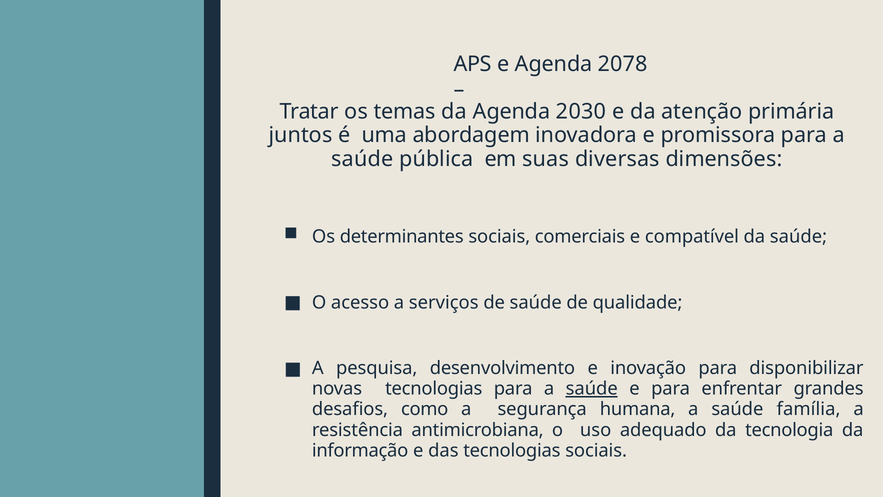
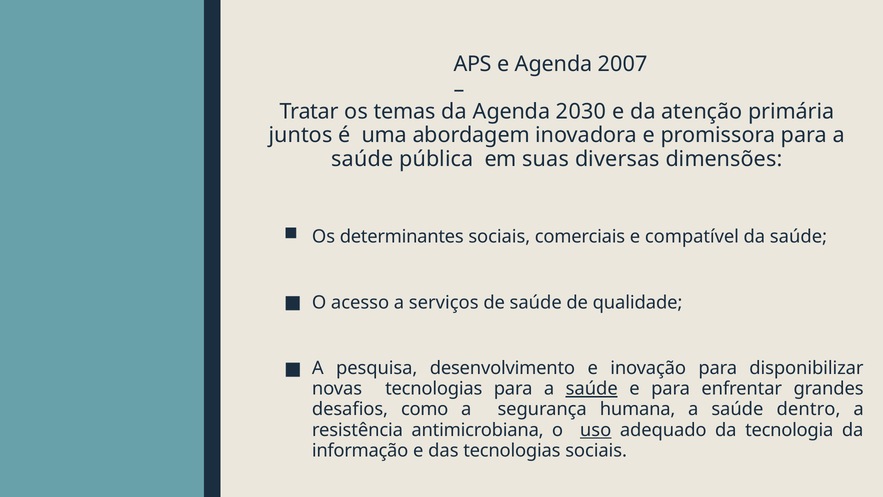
2078: 2078 -> 2007 (623, 64)
família: família -> dentro (809, 409)
uso underline: none -> present (596, 430)
